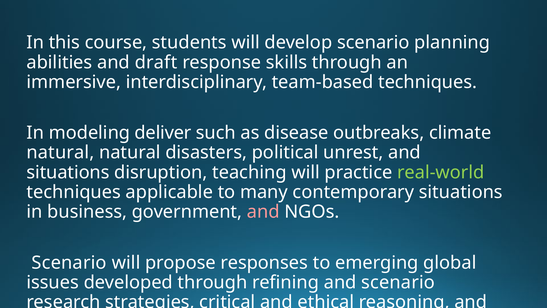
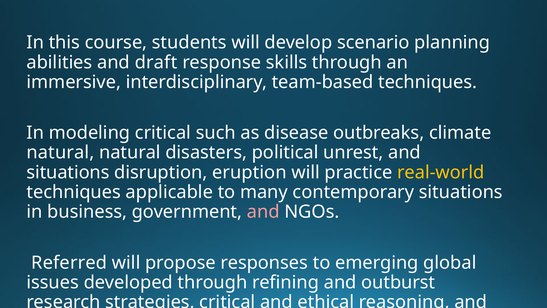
modeling deliver: deliver -> critical (163, 133)
teaching: teaching -> eruption (249, 172)
real-world colour: light green -> yellow (441, 172)
Scenario: Scenario -> Referred (69, 262)
and scenario: scenario -> outburst (398, 282)
